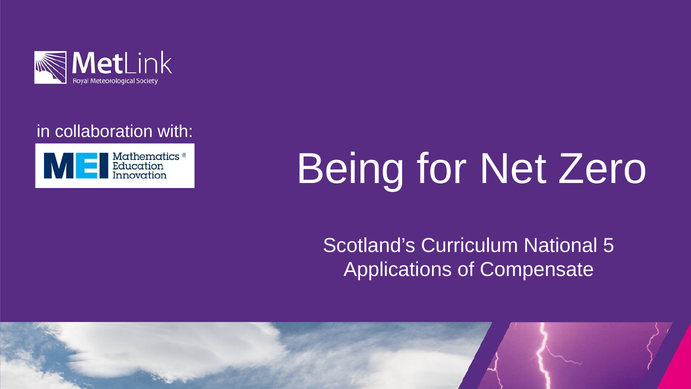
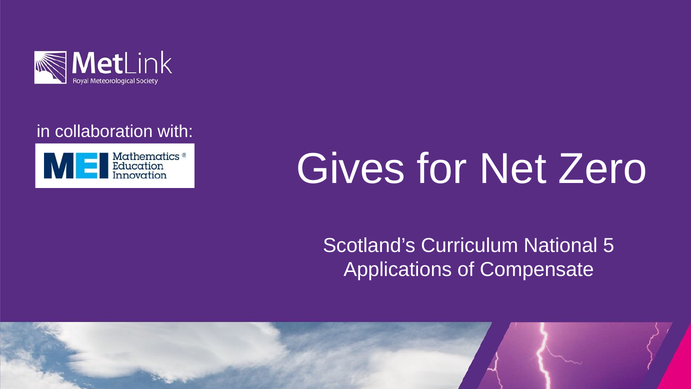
Being: Being -> Gives (351, 169)
